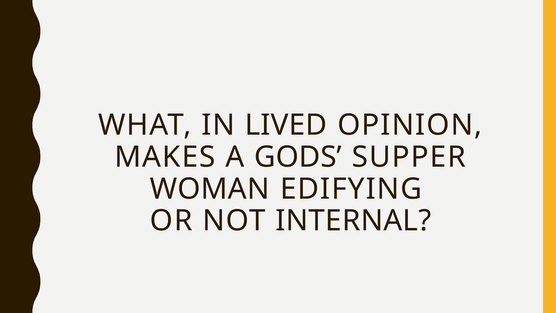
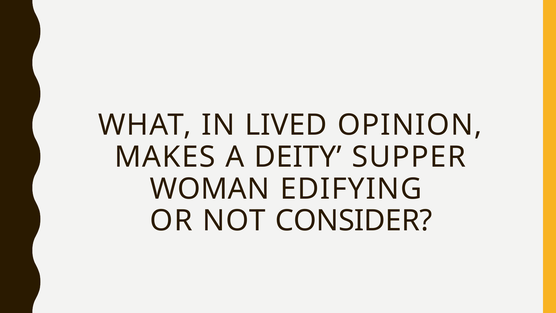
GODS: GODS -> DEITY (298, 157)
INTERNAL: INTERNAL -> CONSIDER (354, 221)
